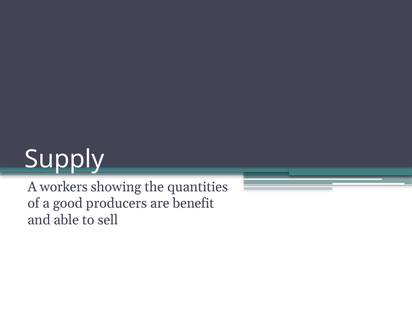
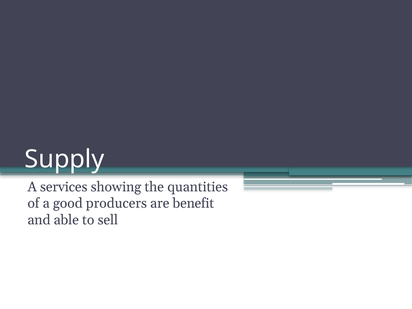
workers: workers -> services (64, 187)
